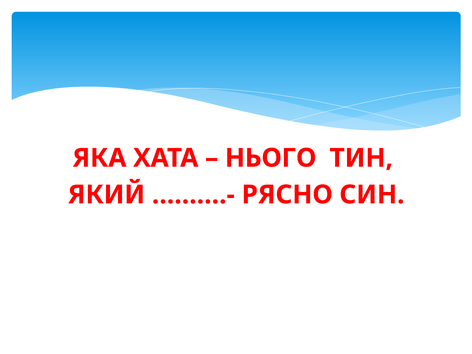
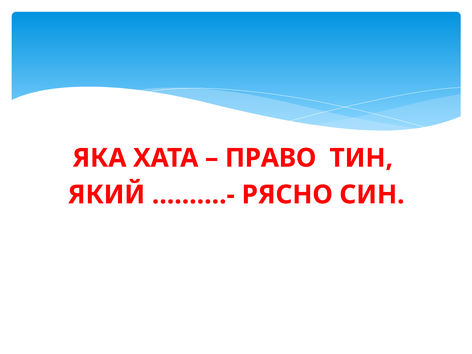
НЬОГО: НЬОГО -> ПРАВО (271, 158)
